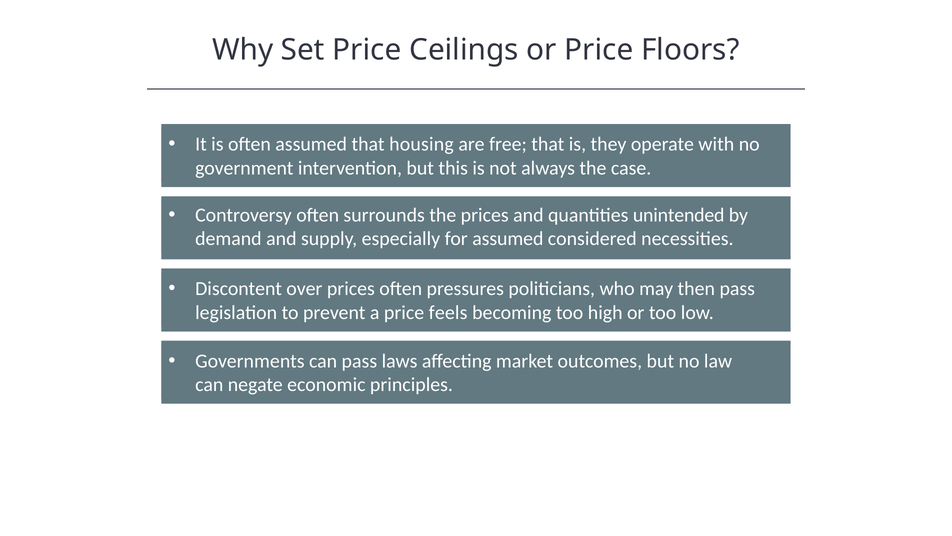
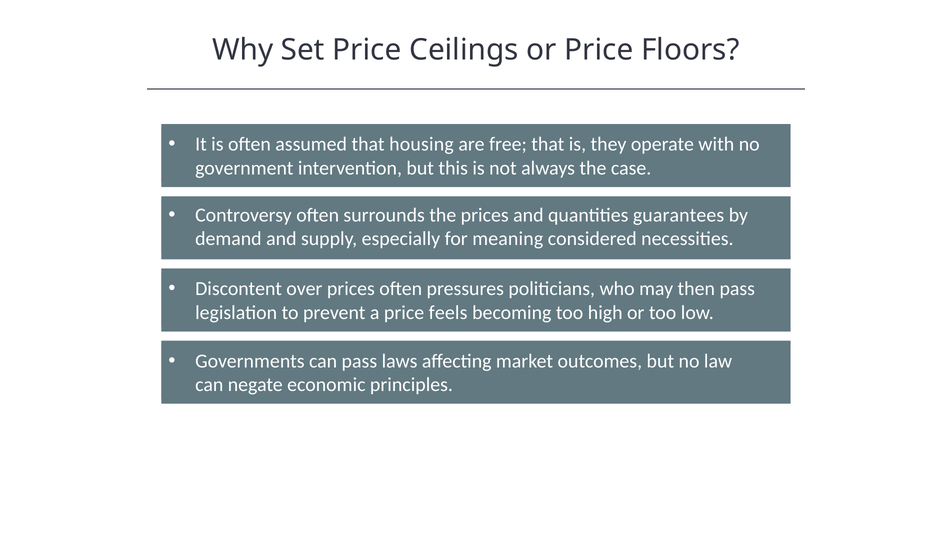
unintended: unintended -> guarantees (679, 215)
for assumed: assumed -> meaning (508, 239)
